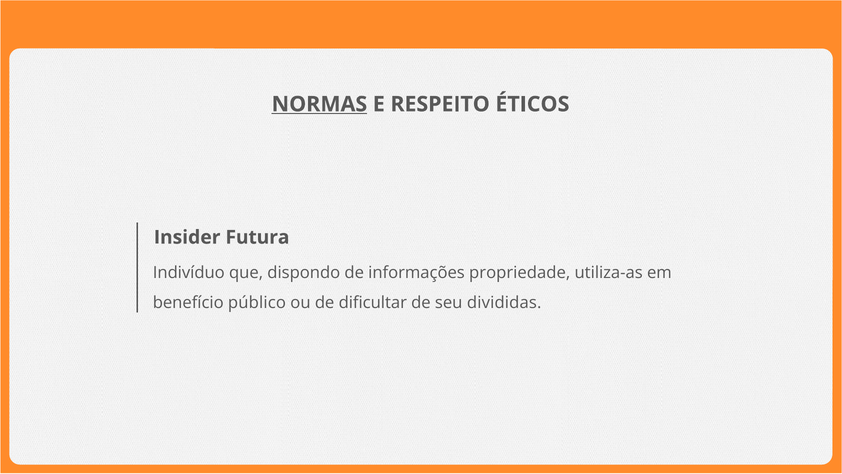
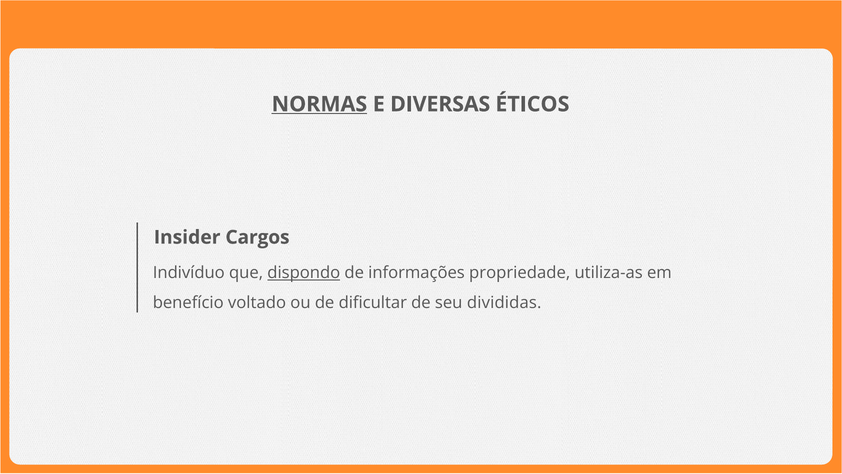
RESPEITO: RESPEITO -> DIVERSAS (440, 104)
Futura: Futura -> Cargos (257, 237)
dispondo underline: none -> present (304, 273)
público: público -> voltado (257, 303)
